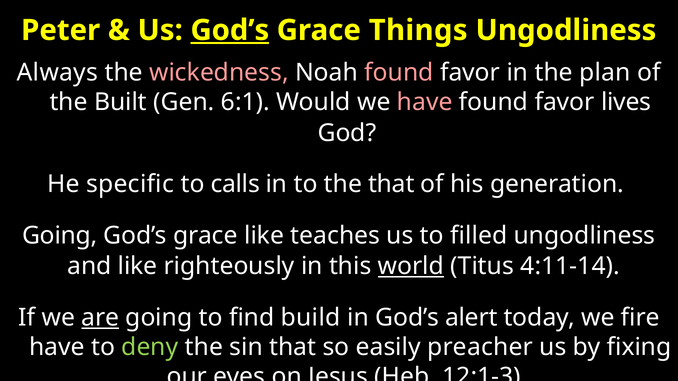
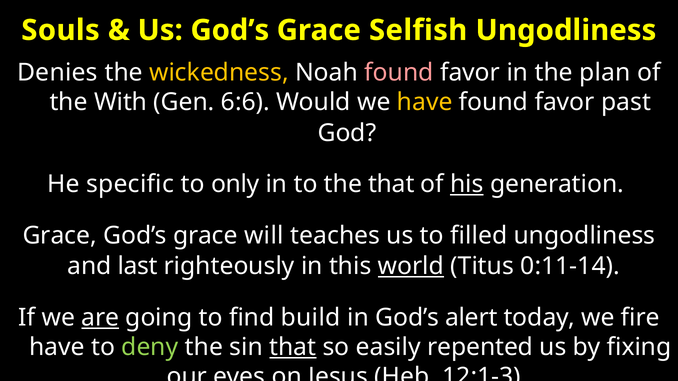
Peter: Peter -> Souls (60, 30)
God’s underline: present -> none (230, 30)
Things: Things -> Selfish (418, 30)
Always: Always -> Denies (57, 73)
wickedness colour: pink -> yellow (219, 73)
Built: Built -> With (121, 102)
6:1: 6:1 -> 6:6 (245, 102)
have colour: pink -> yellow (425, 102)
lives: lives -> past (626, 102)
calls: calls -> only (235, 184)
his underline: none -> present (467, 184)
Going: Going -> Grace (60, 236)
grace like: like -> will (264, 236)
and like: like -> last (138, 267)
4:11-14: 4:11-14 -> 0:11-14 (570, 267)
that underline: none -> present (293, 347)
preacher: preacher -> repented (480, 347)
